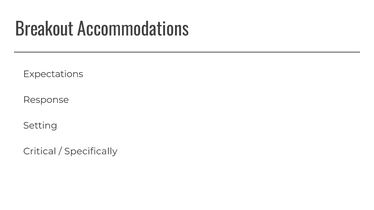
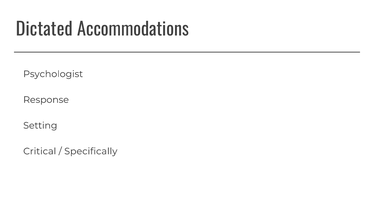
Breakout: Breakout -> Dictated (44, 30)
Expectations: Expectations -> Psychologist (53, 74)
